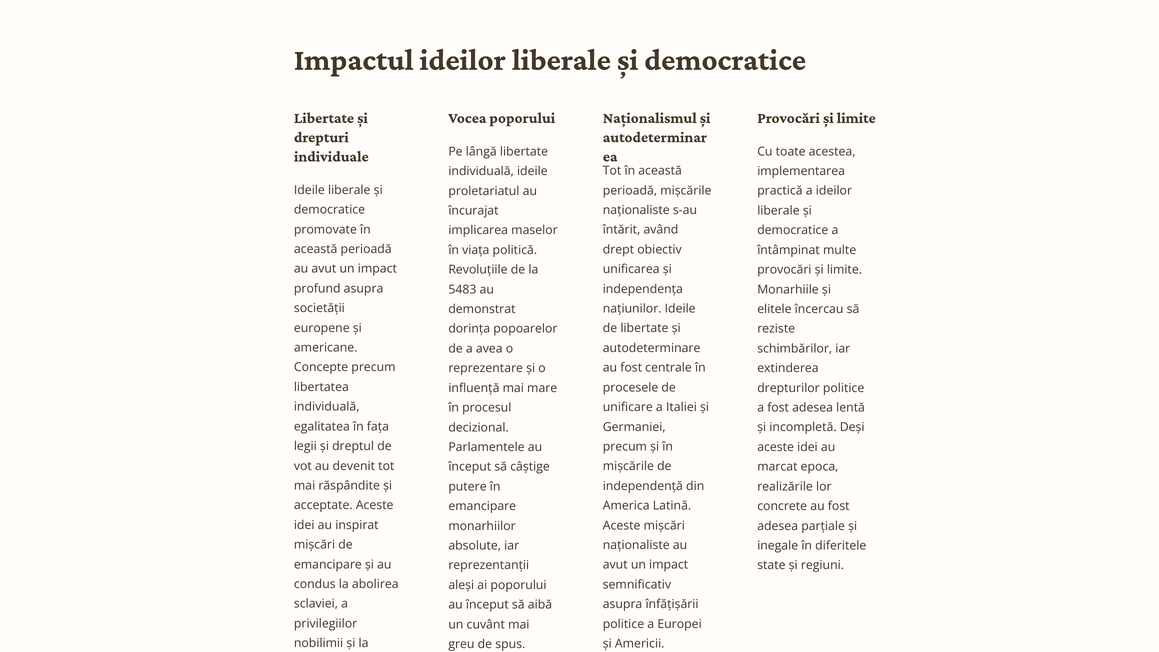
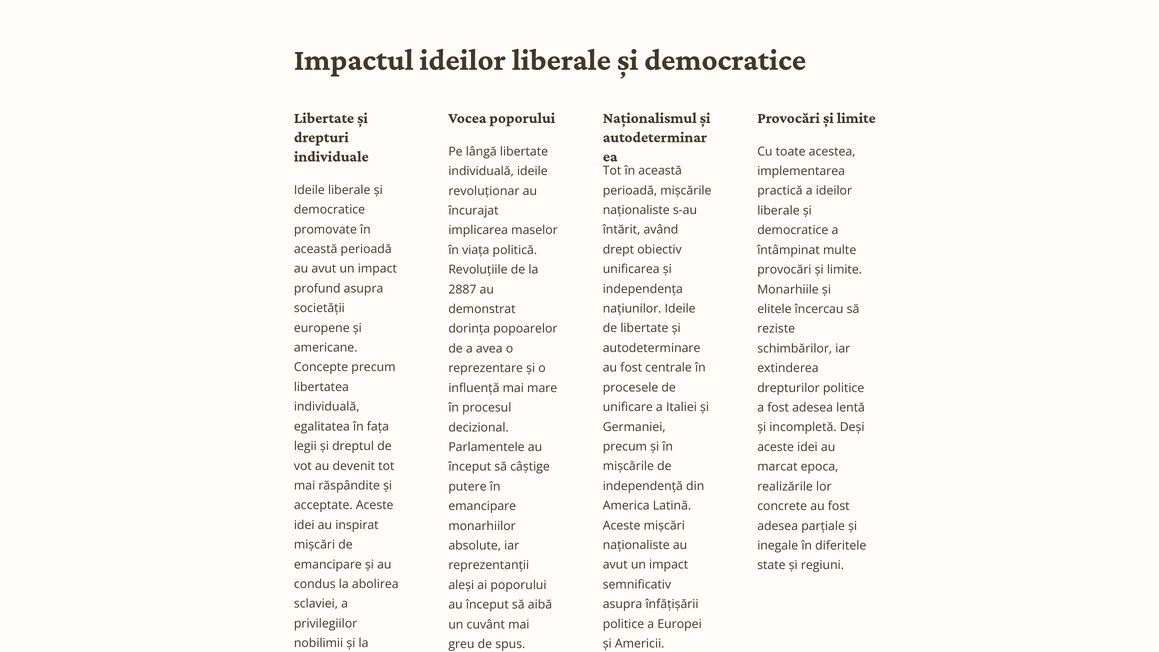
proletariatul: proletariatul -> revoluționar (484, 191)
5483: 5483 -> 2887 (462, 289)
